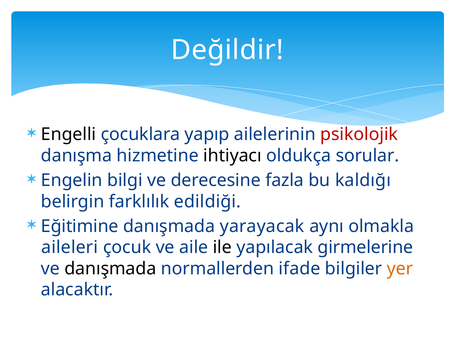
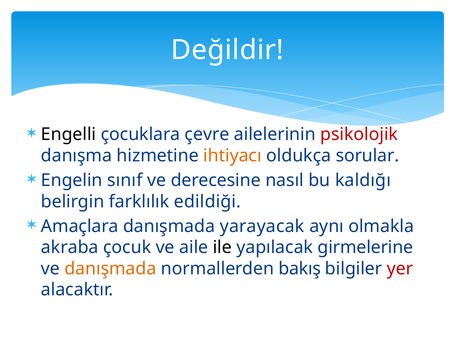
yapıp: yapıp -> çevre (207, 135)
ihtiyacı colour: black -> orange (232, 156)
bilgi: bilgi -> sınıf (125, 180)
fazla: fazla -> nasıl (285, 180)
Eğitimine: Eğitimine -> Amaçlara (80, 226)
aileleri: aileleri -> akraba (70, 248)
danışmada colour: black -> orange (110, 269)
ifade: ifade -> bakış (300, 269)
yer colour: orange -> red (400, 269)
